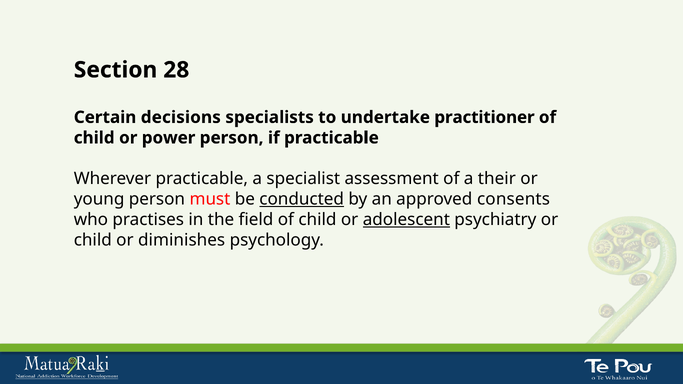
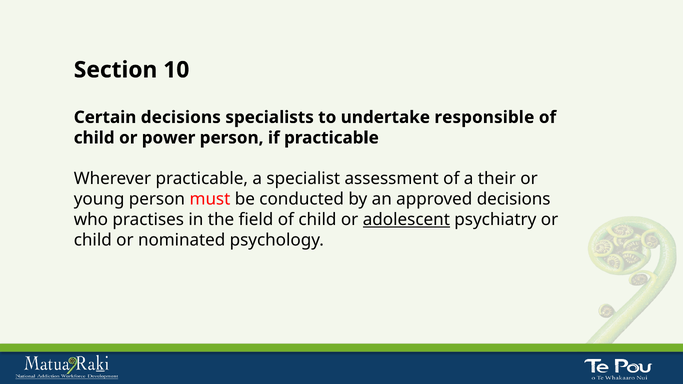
28: 28 -> 10 (176, 70)
practitioner: practitioner -> responsible (484, 117)
conducted underline: present -> none (302, 199)
approved consents: consents -> decisions (514, 199)
diminishes: diminishes -> nominated (182, 240)
